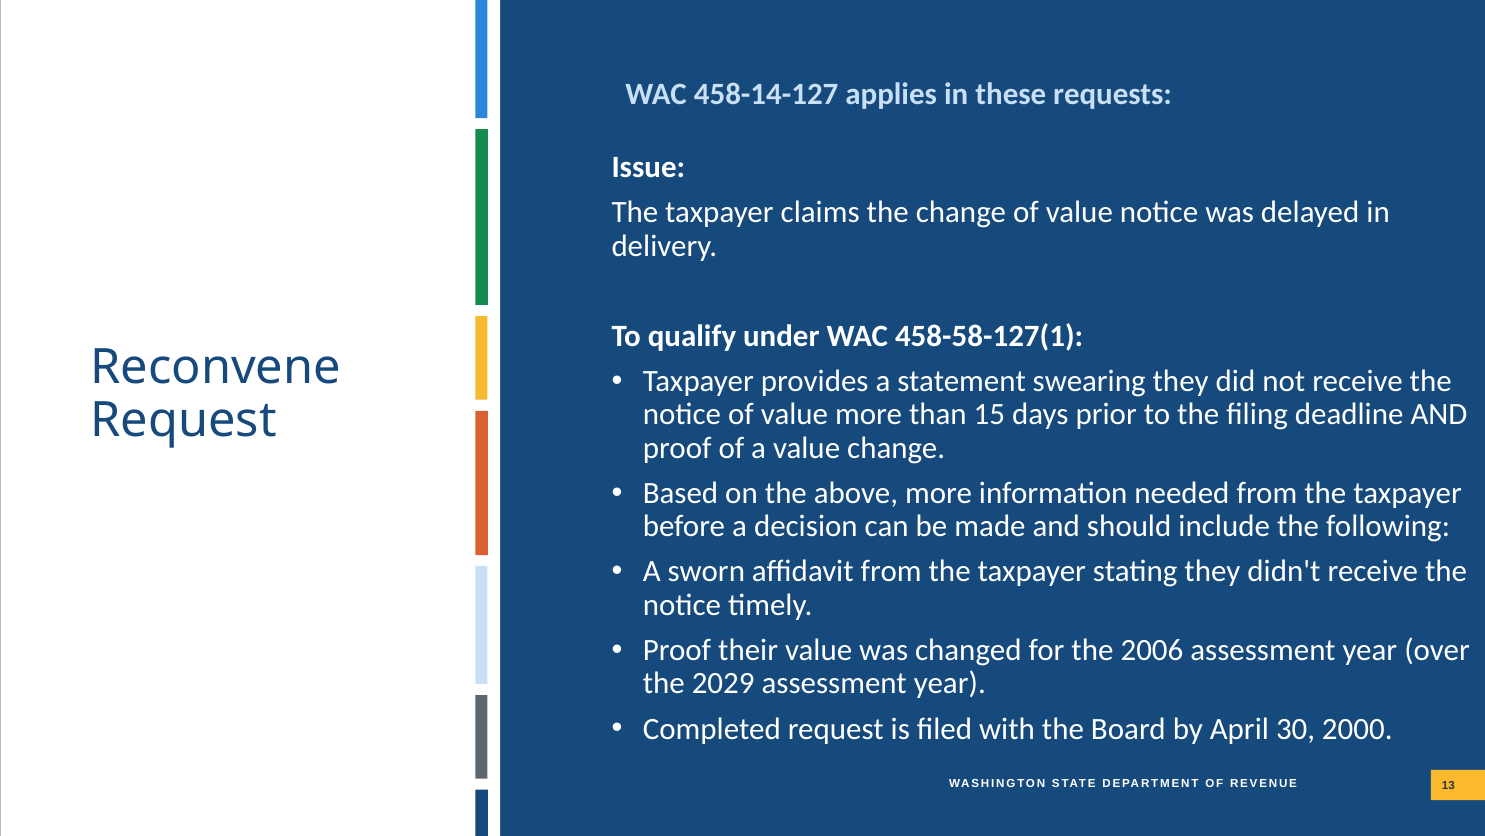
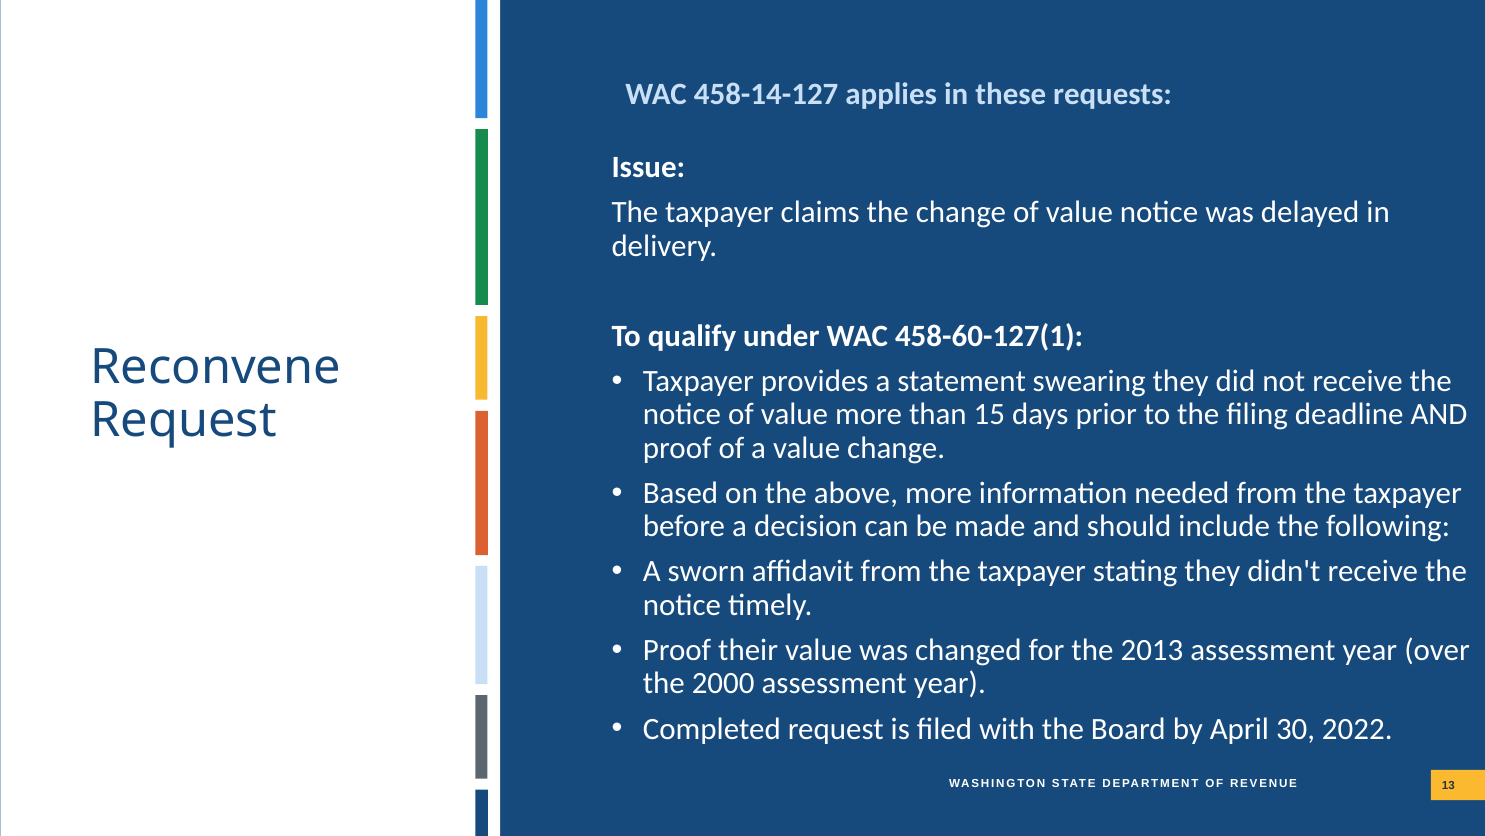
458-58-127(1: 458-58-127(1 -> 458-60-127(1 (989, 336)
2006: 2006 -> 2013 (1152, 650)
2029: 2029 -> 2000 (723, 683)
2000: 2000 -> 2022 (1357, 728)
